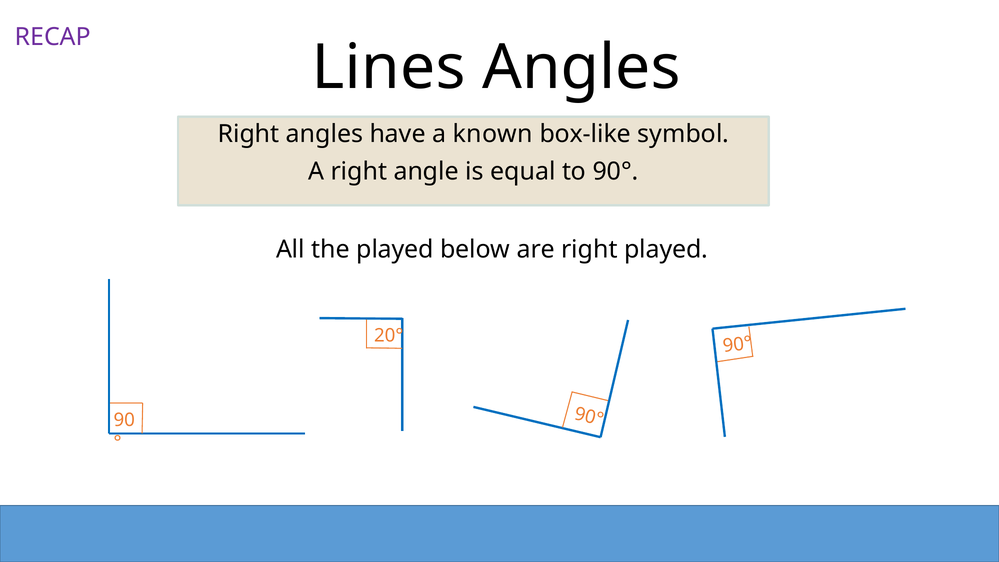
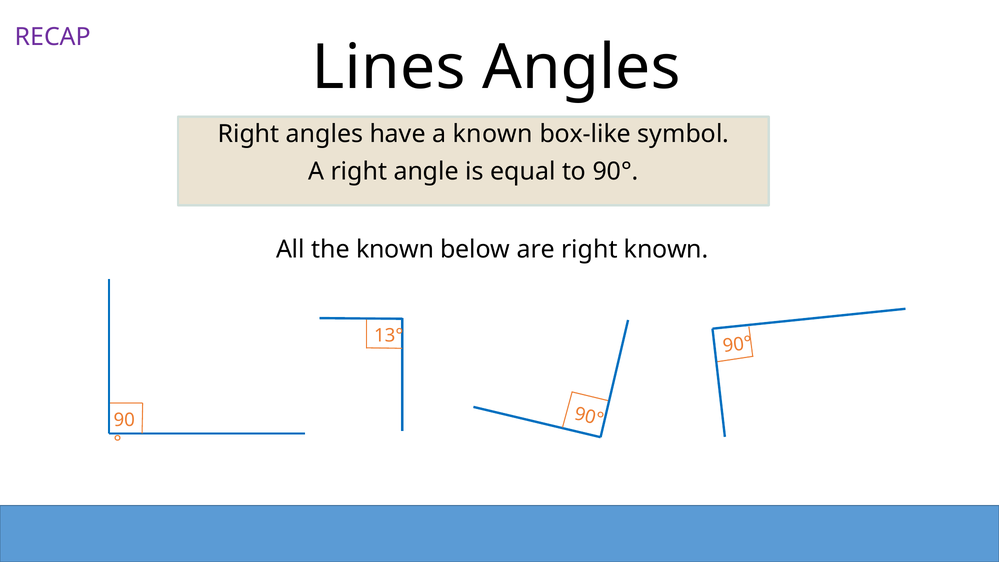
the played: played -> known (395, 249)
right played: played -> known (666, 249)
20°: 20° -> 13° (389, 336)
